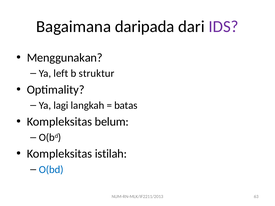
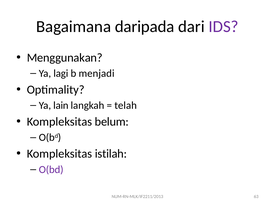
left: left -> lagi (61, 73)
struktur: struktur -> menjadi (97, 73)
lagi: lagi -> lain (61, 106)
batas: batas -> telah (126, 106)
O(bd colour: blue -> purple (51, 170)
